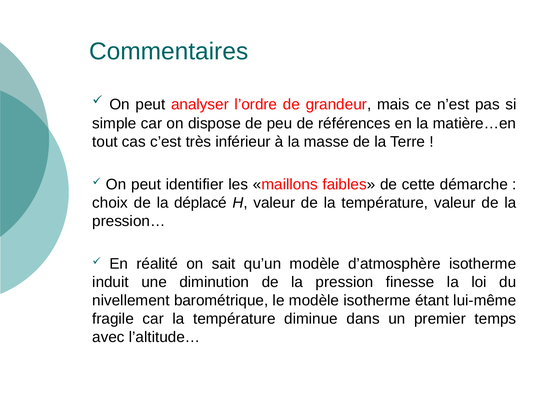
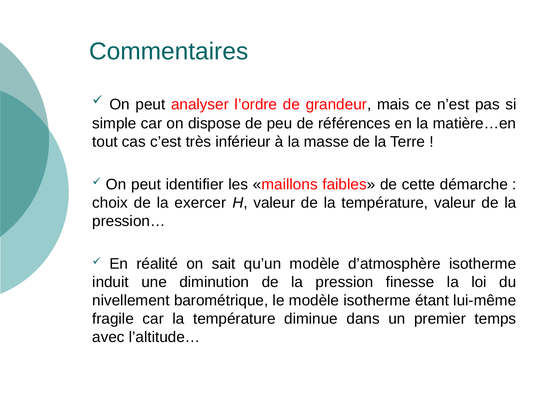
déplacé: déplacé -> exercer (200, 203)
